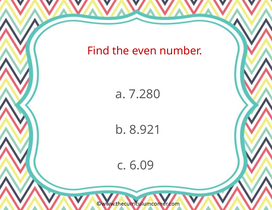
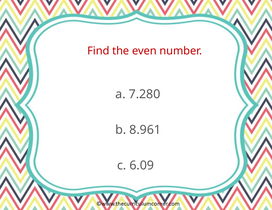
8.921: 8.921 -> 8.961 (145, 130)
